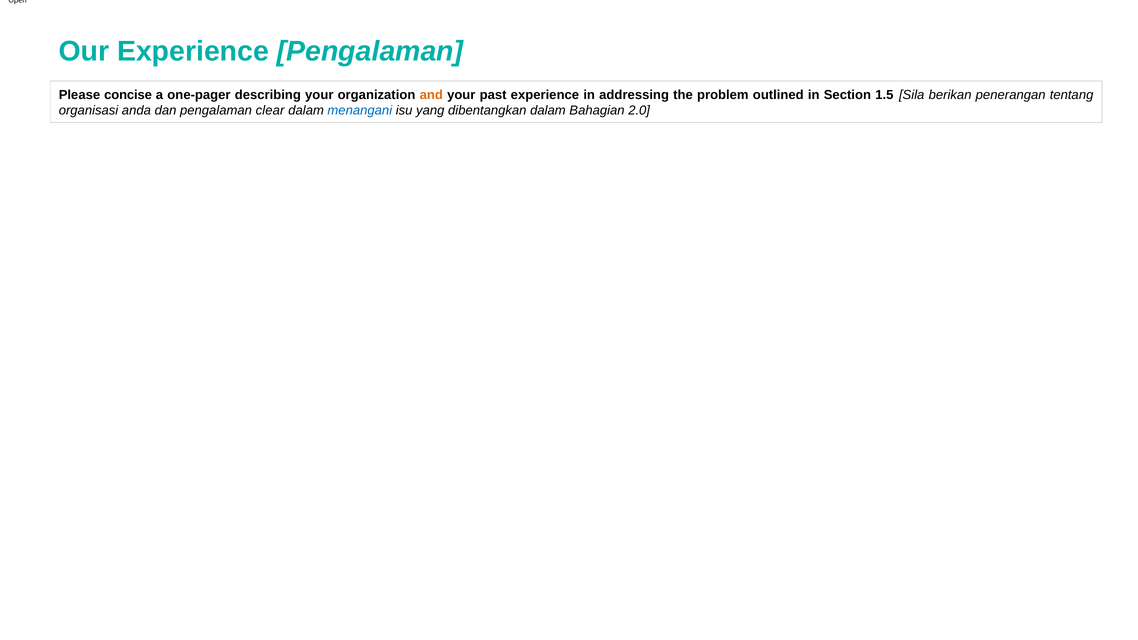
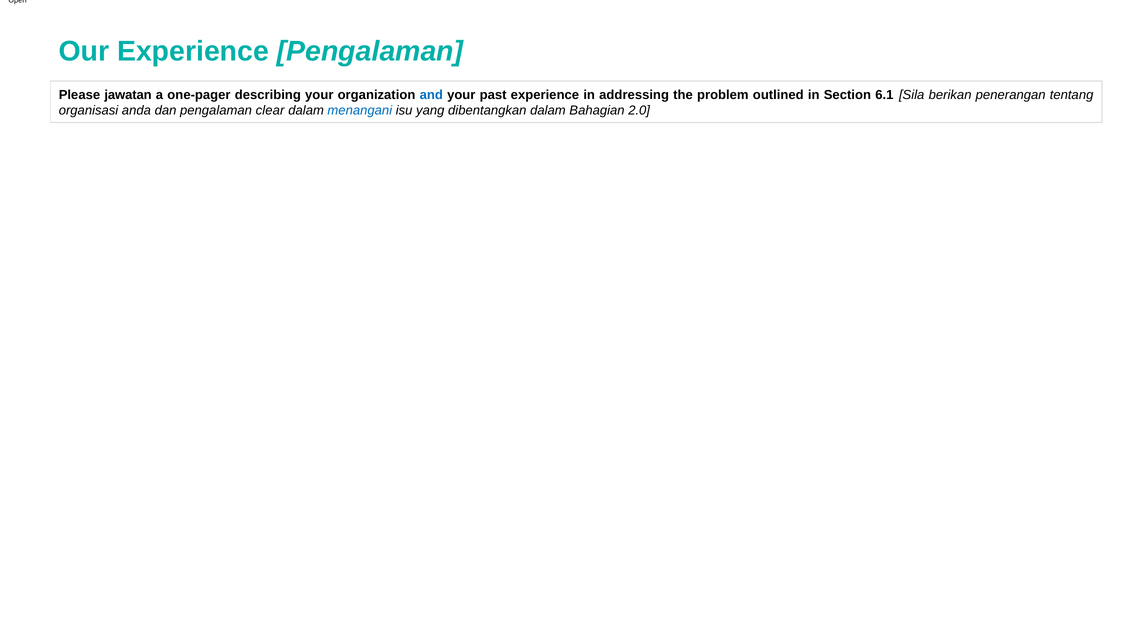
concise: concise -> jawatan (128, 95)
and colour: orange -> blue (431, 95)
1.5: 1.5 -> 6.1 (884, 95)
